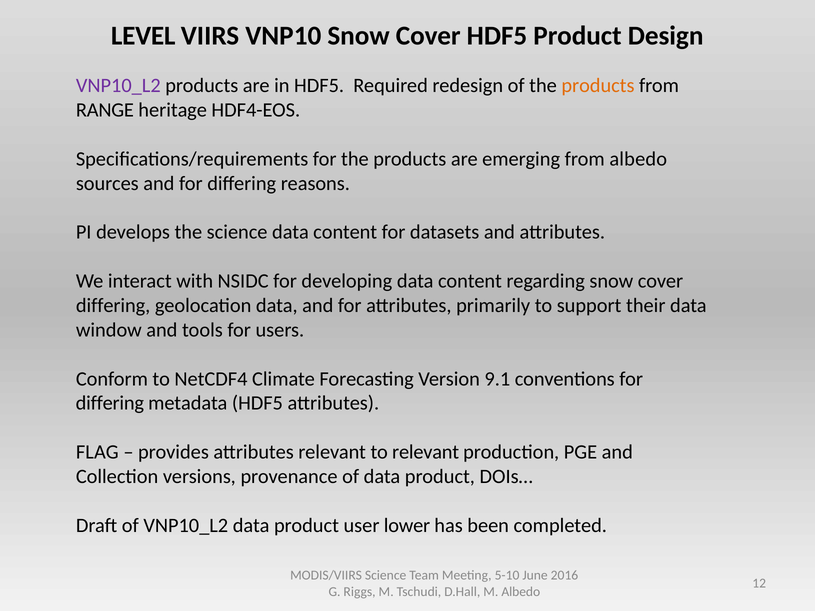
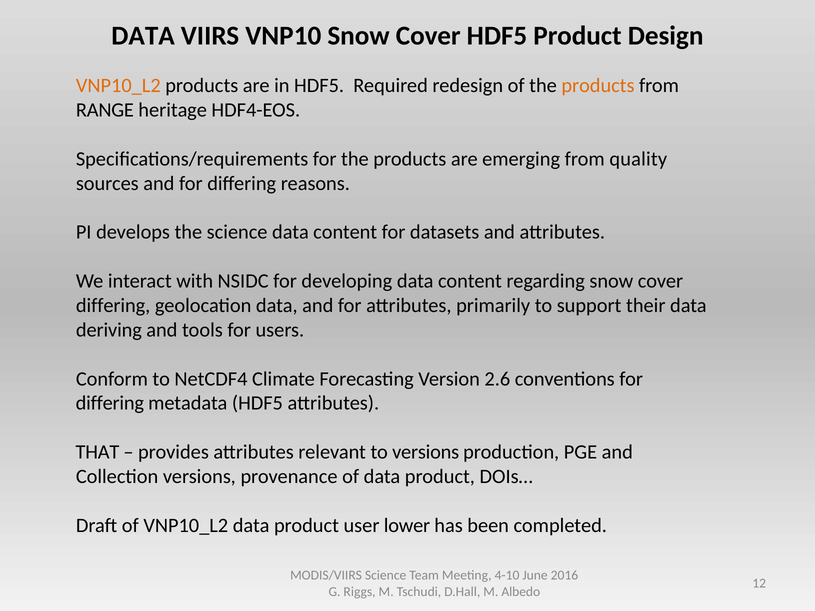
LEVEL: LEVEL -> DATA (143, 36)
VNP10_L2 colour: purple -> orange (118, 86)
from albedo: albedo -> quality (638, 159)
window: window -> deriving (109, 330)
9.1: 9.1 -> 2.6 (497, 379)
FLAG: FLAG -> THAT (97, 452)
to relevant: relevant -> versions (426, 452)
5-10: 5-10 -> 4-10 (507, 576)
